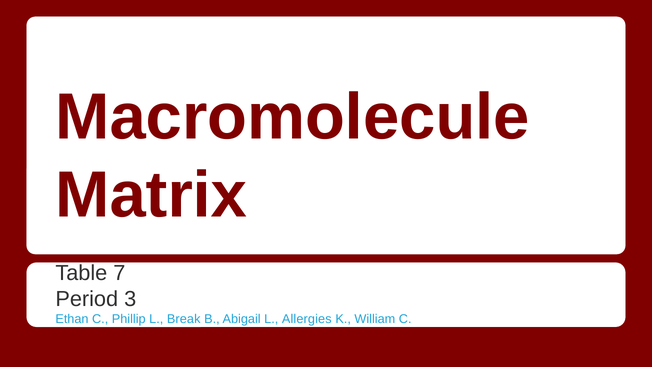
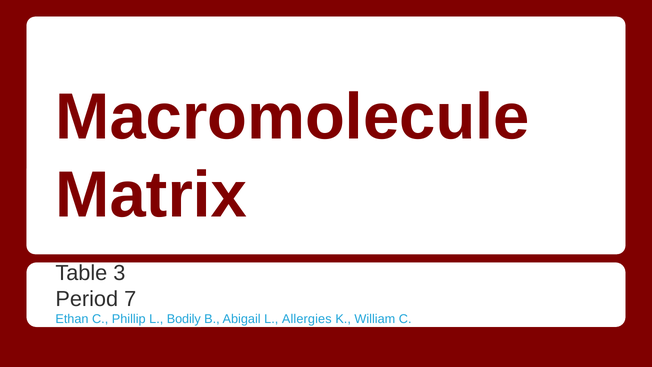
7: 7 -> 3 (119, 273)
3: 3 -> 7 (130, 299)
Break: Break -> Bodily (184, 319)
